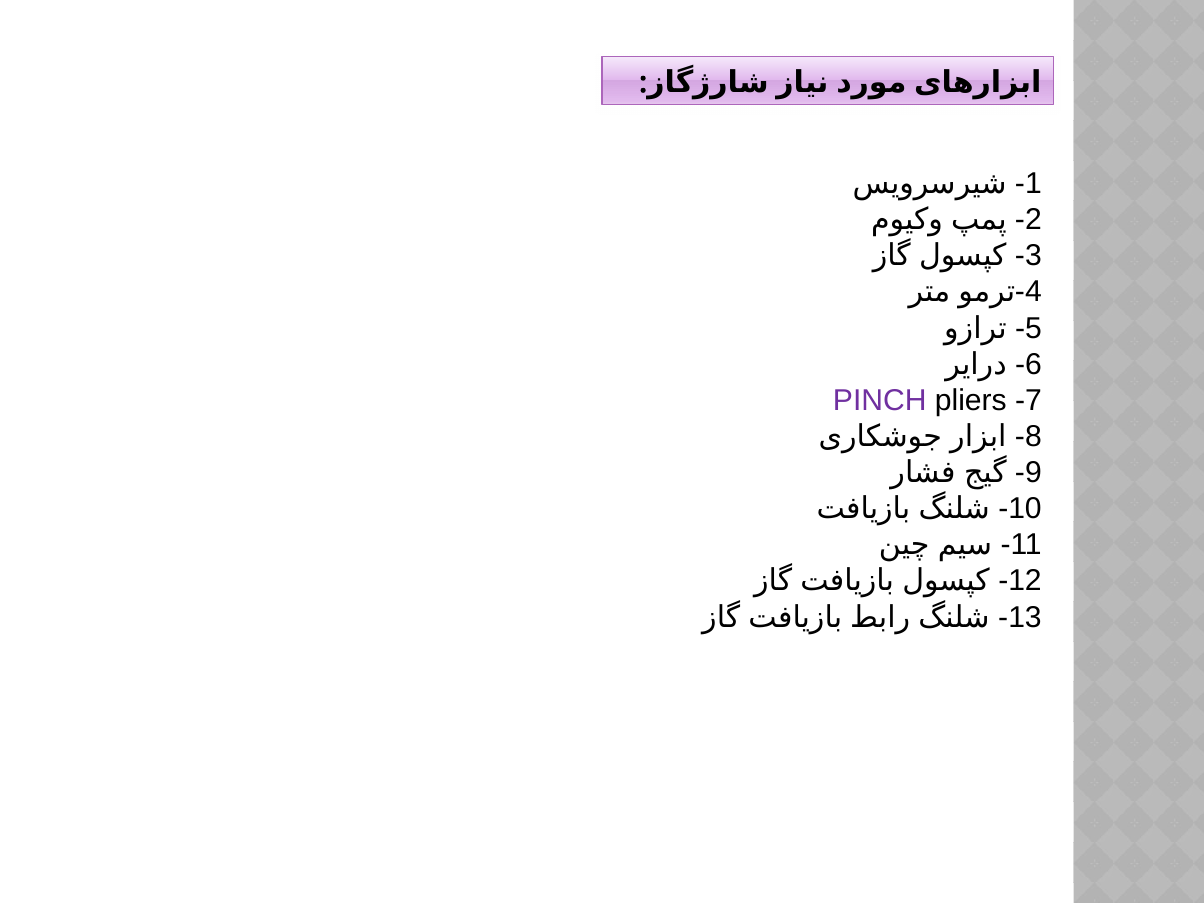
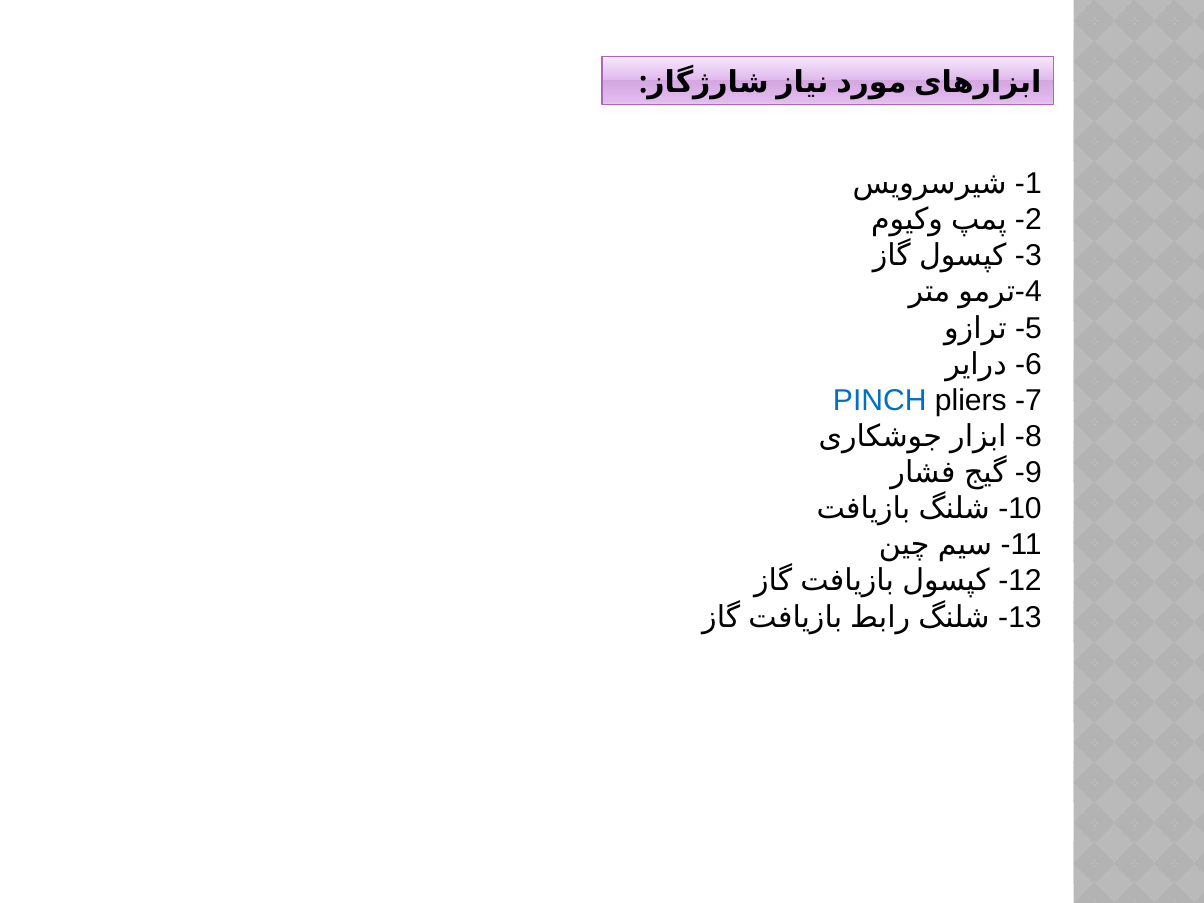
PINCH colour: purple -> blue (880, 400)
